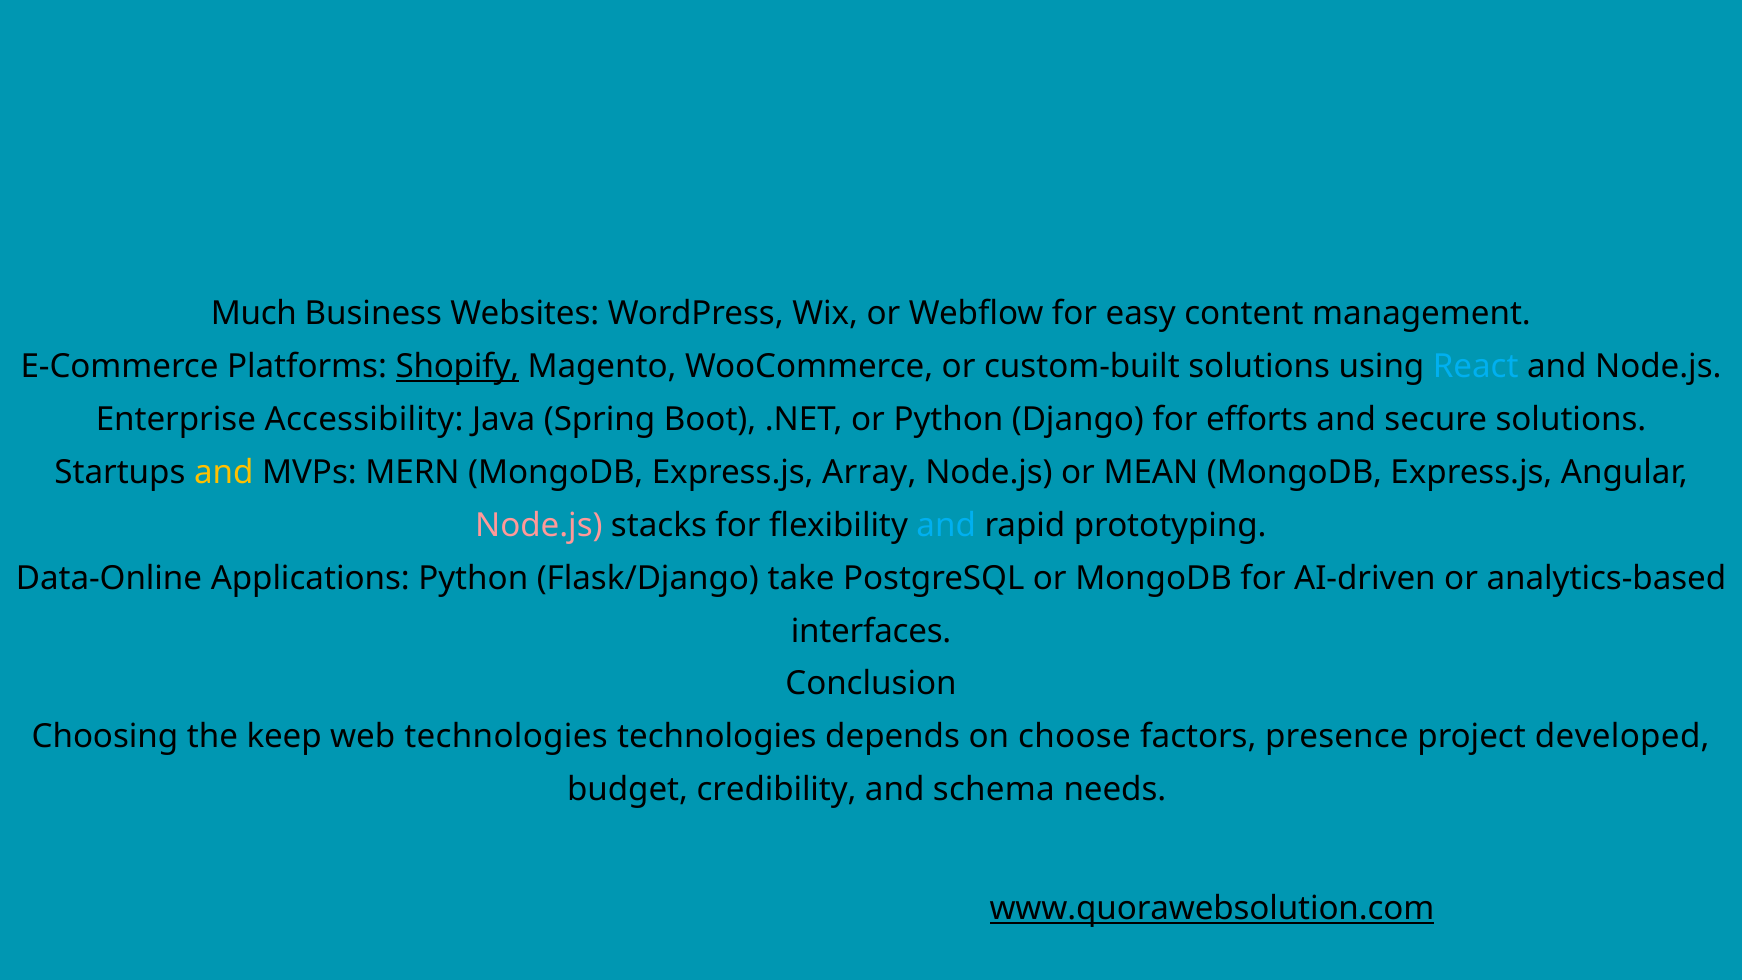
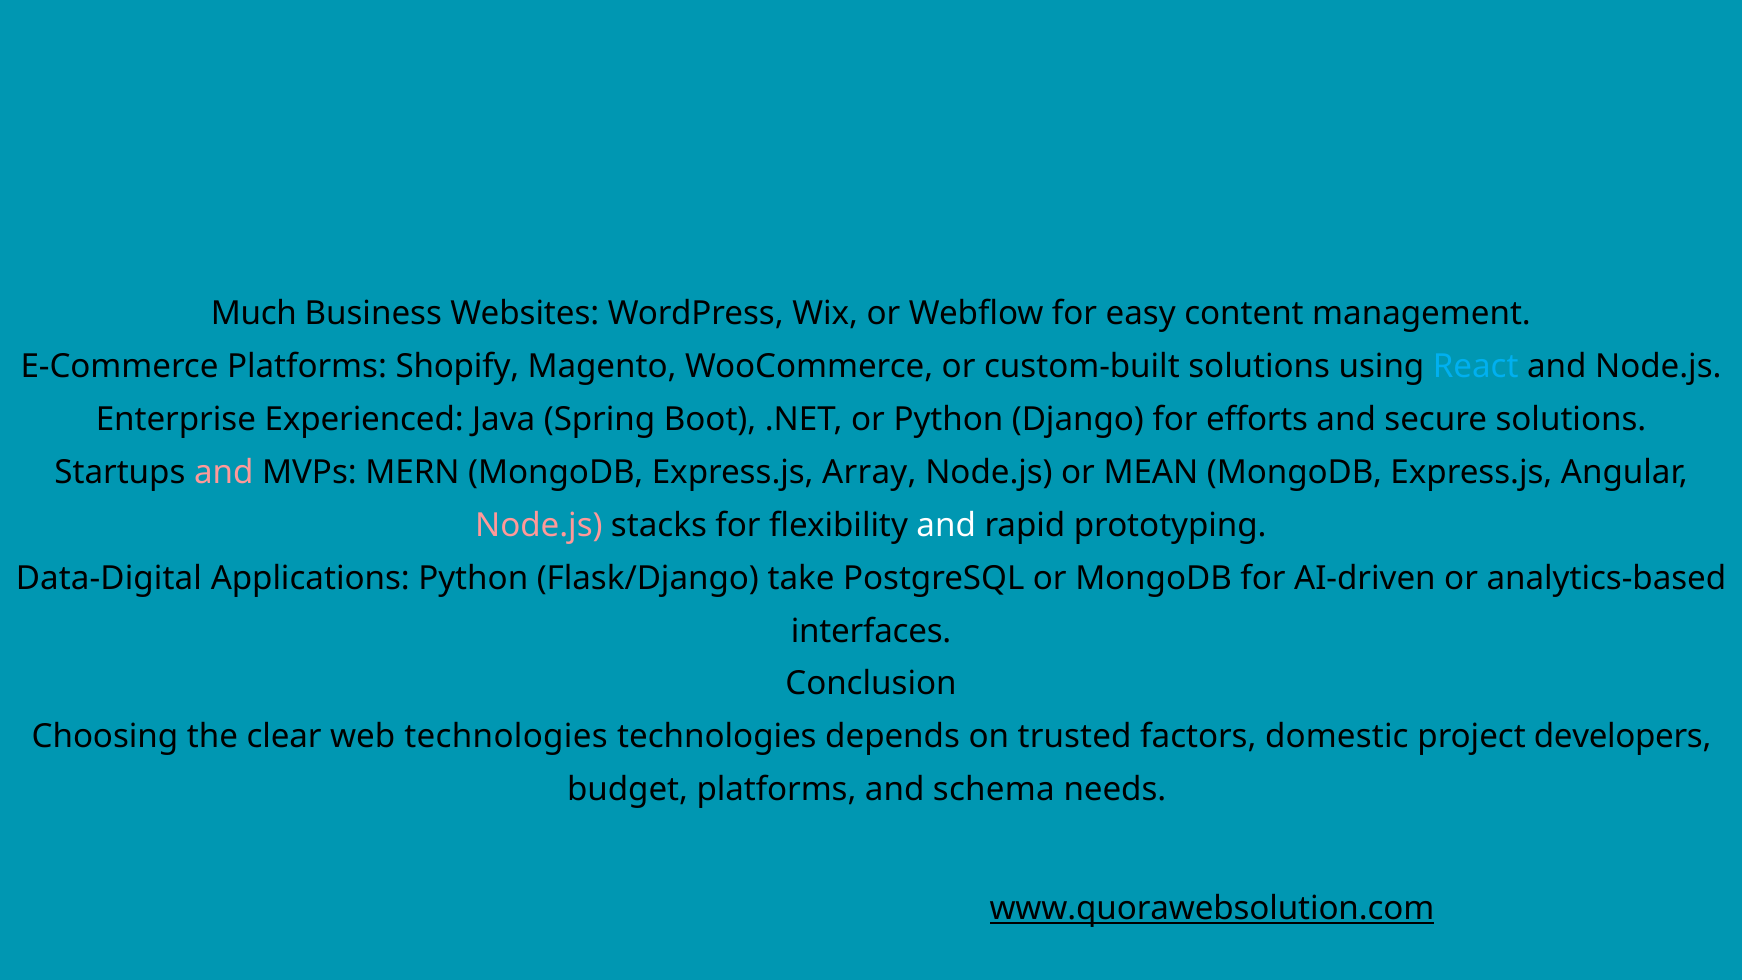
Shopify underline: present -> none (457, 366)
Accessibility: Accessibility -> Experienced (364, 419)
and colour: yellow -> pink (224, 472)
and colour: light blue -> white (946, 525)
Data-Online: Data-Online -> Data-Digital (109, 578)
keep: keep -> clear (284, 737)
choose: choose -> trusted (1075, 737)
presence: presence -> domestic (1337, 737)
developed: developed -> developers (1623, 737)
budget credibility: credibility -> platforms (776, 790)
